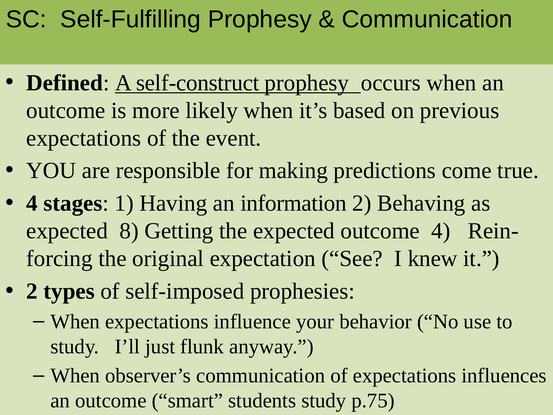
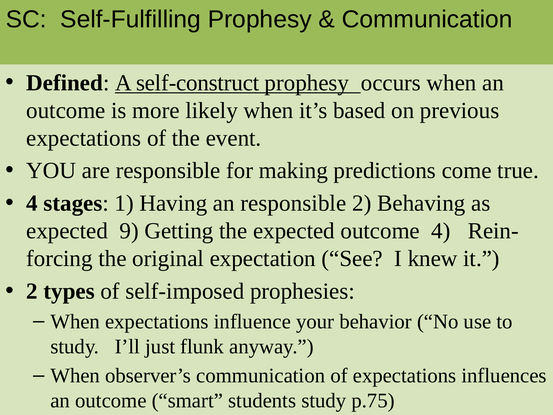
an information: information -> responsible (293, 203)
8: 8 -> 9 (129, 231)
